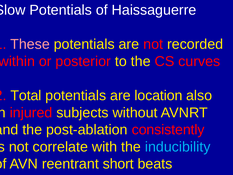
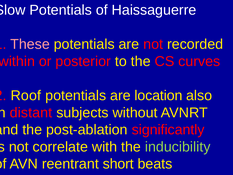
Total: Total -> Roof (26, 95)
injured: injured -> distant (31, 112)
consistently: consistently -> significantly (168, 130)
inducibility colour: light blue -> light green (178, 147)
